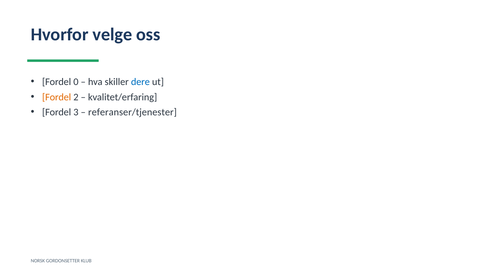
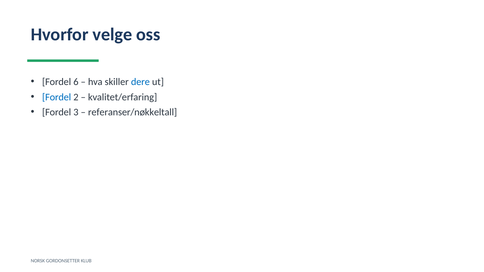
0: 0 -> 6 (76, 82)
Fordel colour: orange -> blue (57, 97)
referanser/tjenester: referanser/tjenester -> referanser/nøkkeltall (133, 112)
